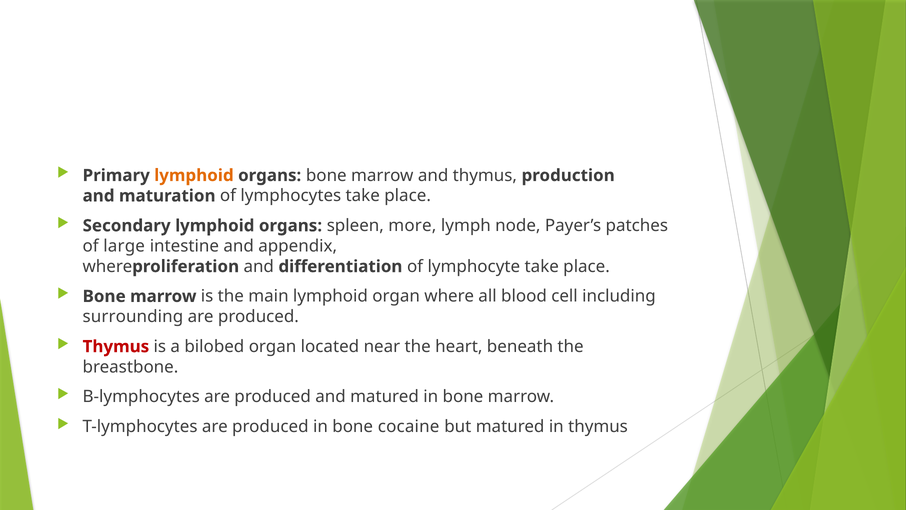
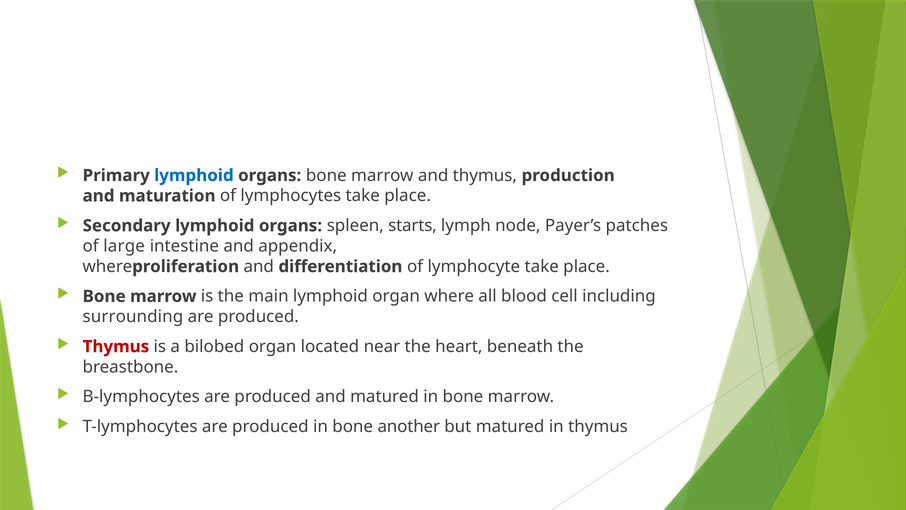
lymphoid colour: orange -> blue (194, 175)
more: more -> starts (412, 226)
cocaine: cocaine -> another (409, 426)
